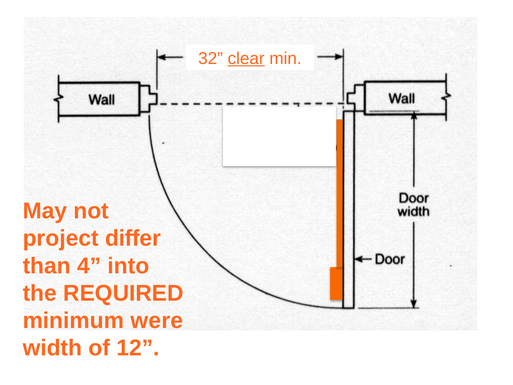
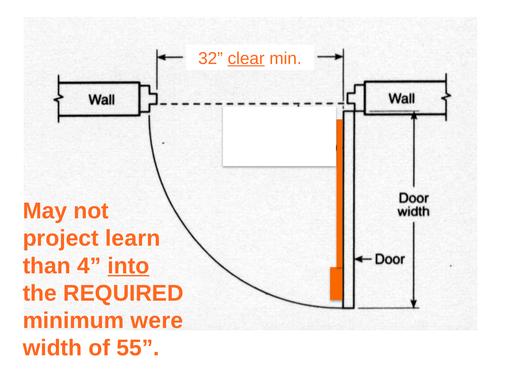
differ: differ -> learn (133, 238)
into underline: none -> present (128, 266)
12: 12 -> 55 (138, 348)
